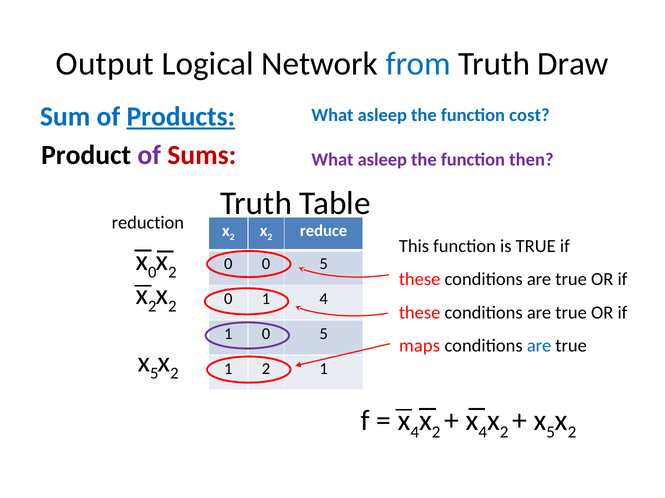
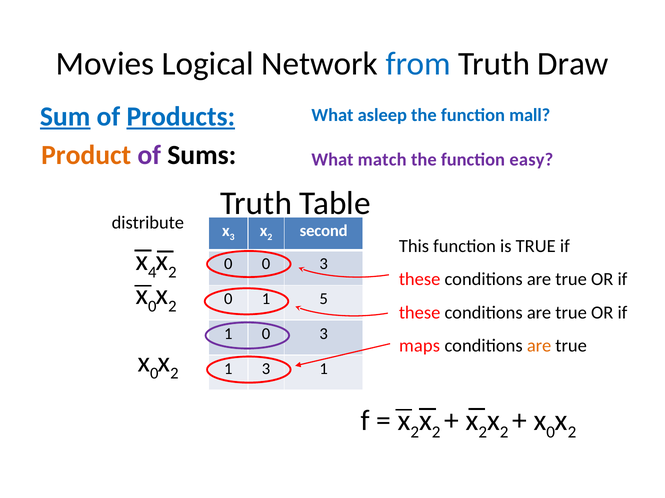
Output: Output -> Movies (105, 64)
Sum underline: none -> present (65, 117)
cost: cost -> mall (530, 115)
Product colour: black -> orange (86, 155)
Sums colour: red -> black (202, 155)
asleep: asleep -> match (382, 160)
then: then -> easy (531, 160)
reduction: reduction -> distribute (148, 223)
2: 2 -> 3 (232, 238)
reduce: reduce -> second (324, 231)
0: 0 -> 4 (152, 273)
0 0 5: 5 -> 3 (324, 264)
2: 2 -> 0 (152, 307)
1 4: 4 -> 5 (324, 299)
1 0 5: 5 -> 3 (324, 334)
are colour: blue -> orange (539, 346)
5: 5 -> 0 (154, 374)
1 2: 2 -> 3 (266, 369)
4: 4 -> 2 (415, 433)
4: 4 -> 2 (483, 433)
5: 5 -> 0 (551, 433)
